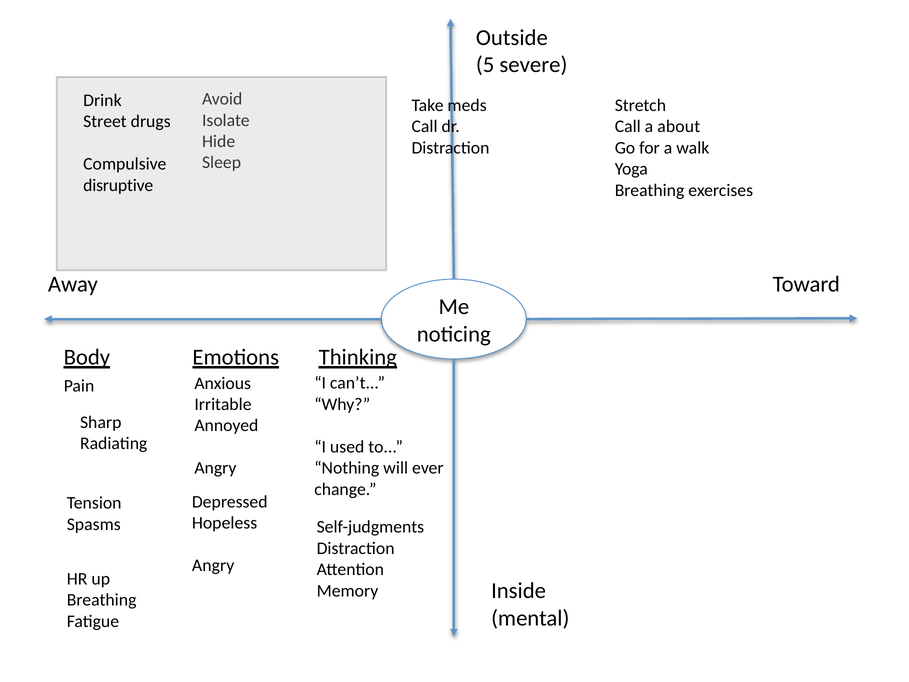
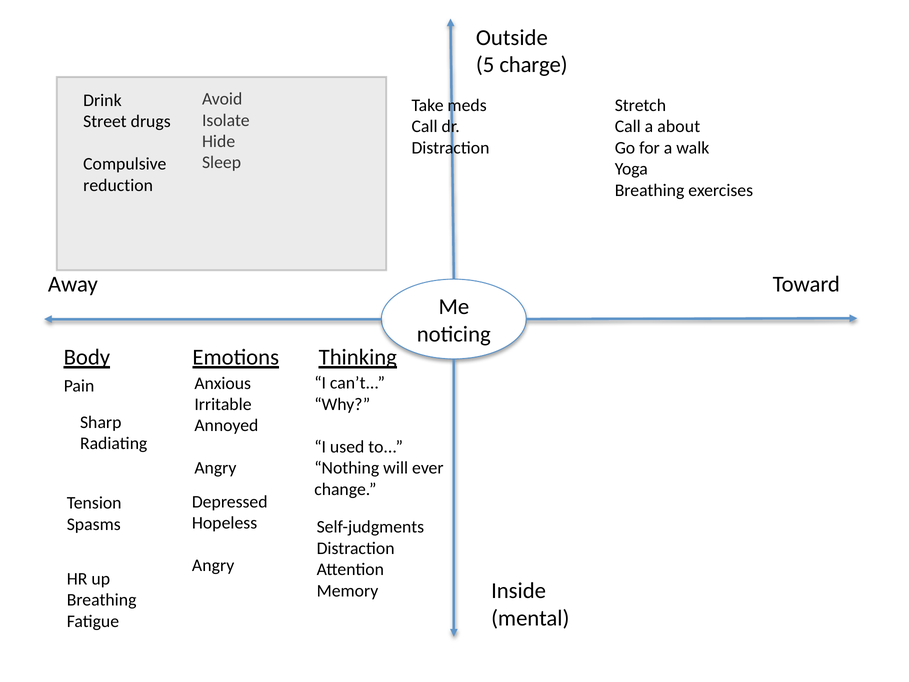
severe: severe -> charge (534, 65)
disruptive: disruptive -> reduction (118, 185)
